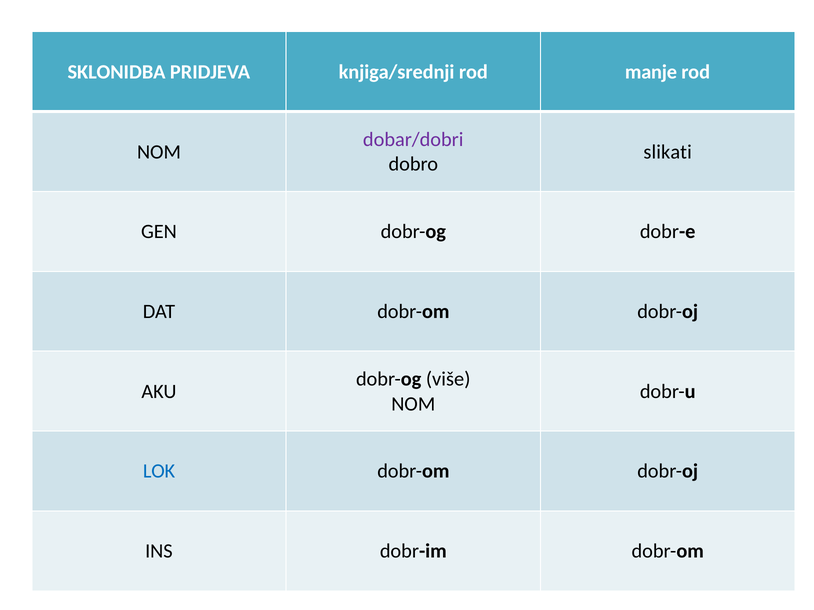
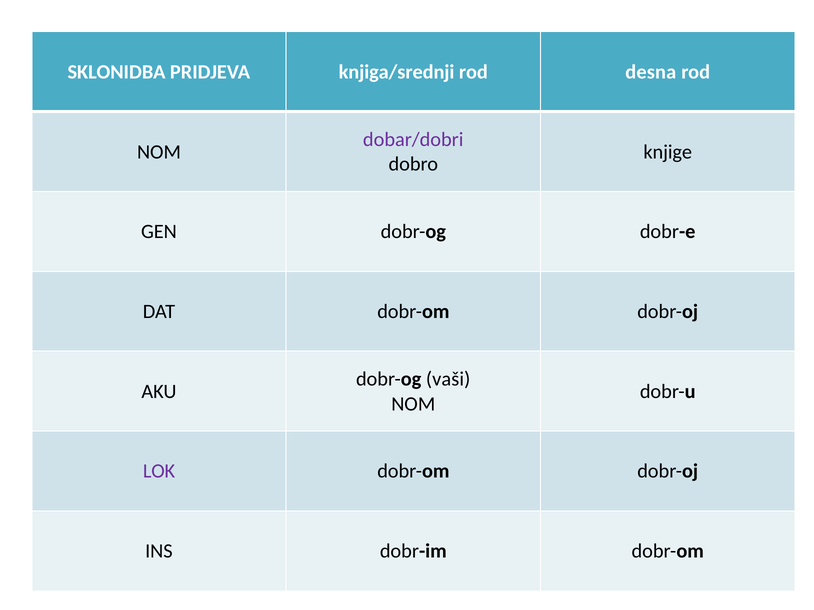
manje: manje -> desna (651, 72)
slikati: slikati -> knjige (668, 152)
više: više -> vaši (448, 379)
LOK colour: blue -> purple (159, 472)
